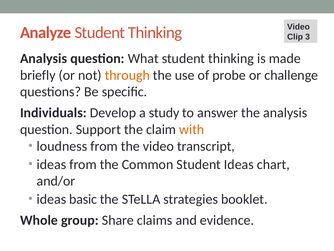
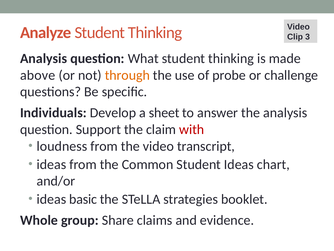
briefly: briefly -> above (38, 75)
study: study -> sheet (164, 113)
with colour: orange -> red (192, 129)
